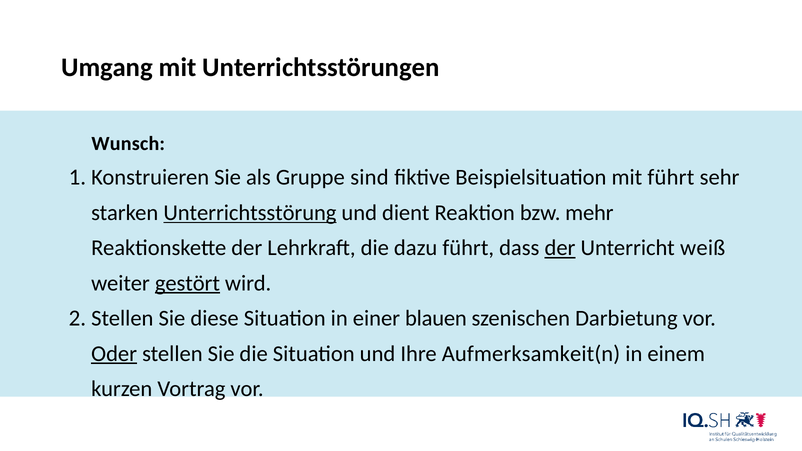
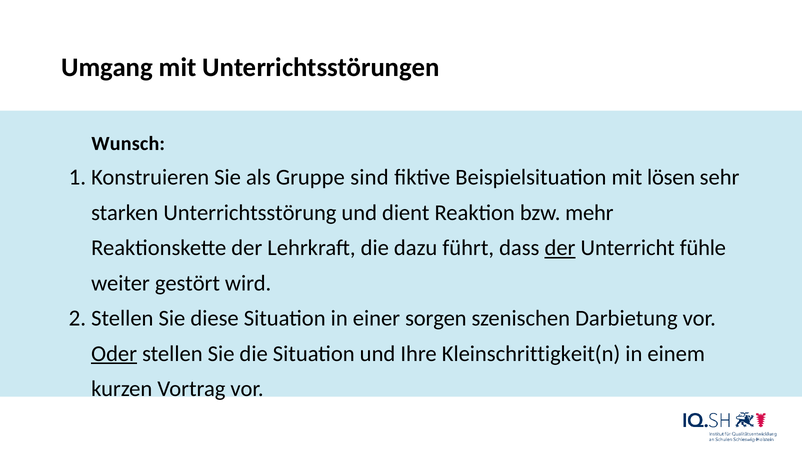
mit führt: führt -> lösen (671, 178)
Unterrichtsstörung underline: present -> none (250, 213)
weiß: weiß -> fühle (703, 248)
gestört underline: present -> none (187, 283)
blauen: blauen -> sorgen (436, 318)
Aufmerksamkeit(n: Aufmerksamkeit(n -> Kleinschrittigkeit(n (531, 354)
